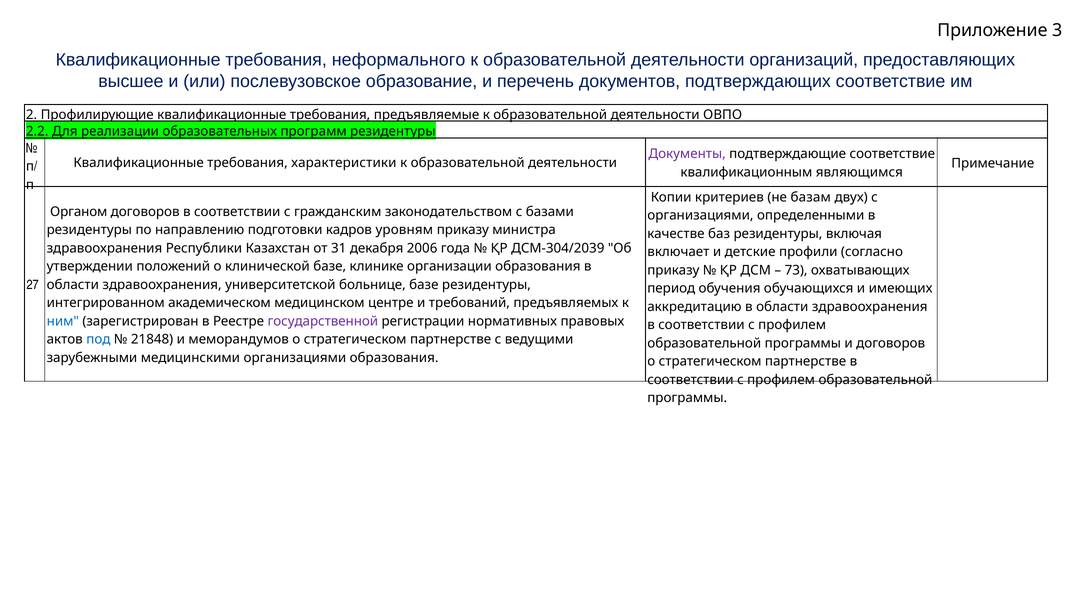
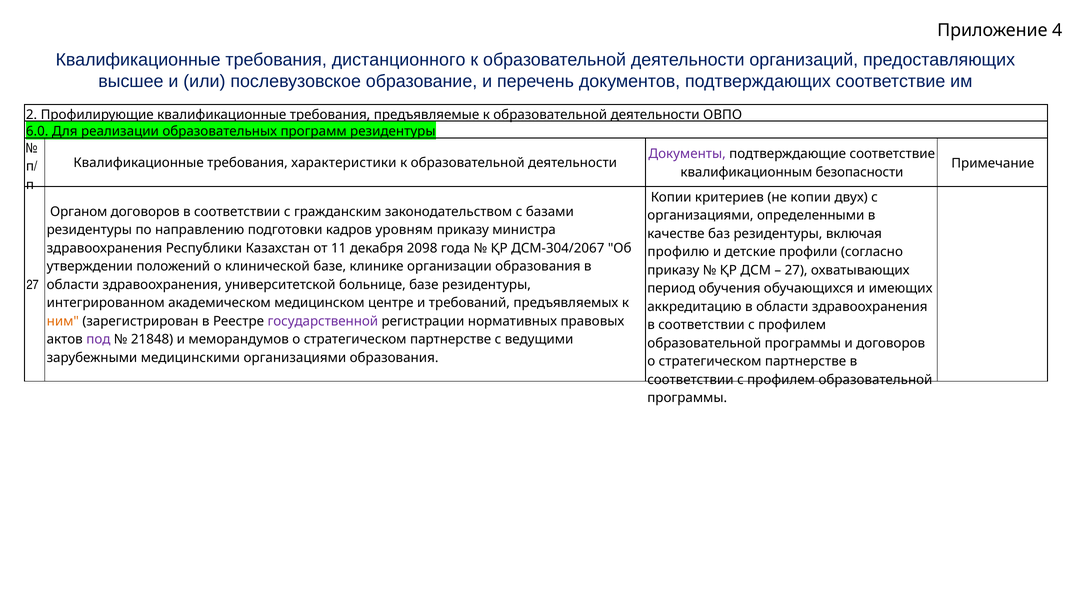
3: 3 -> 4 (1057, 30)
неформального: неформального -> дистанционного (399, 60)
2.2: 2.2 -> 6.0 (37, 131)
являющимся: являющимся -> безопасности (859, 172)
не базам: базам -> копии (811, 197)
31: 31 -> 11 (339, 248)
2006: 2006 -> 2098 (422, 248)
ДСМ-304/2039: ДСМ-304/2039 -> ДСМ-304/2067 (558, 248)
включает: включает -> профилю (678, 252)
73: 73 -> 27 (796, 270)
ним colour: blue -> orange (63, 321)
под colour: blue -> purple (98, 339)
